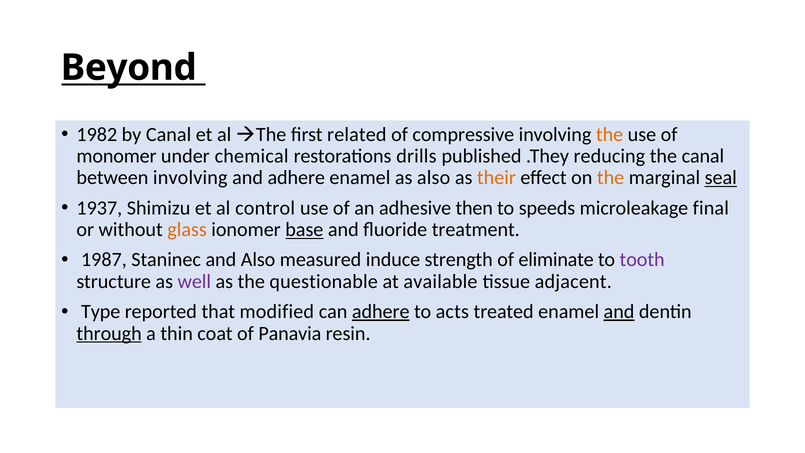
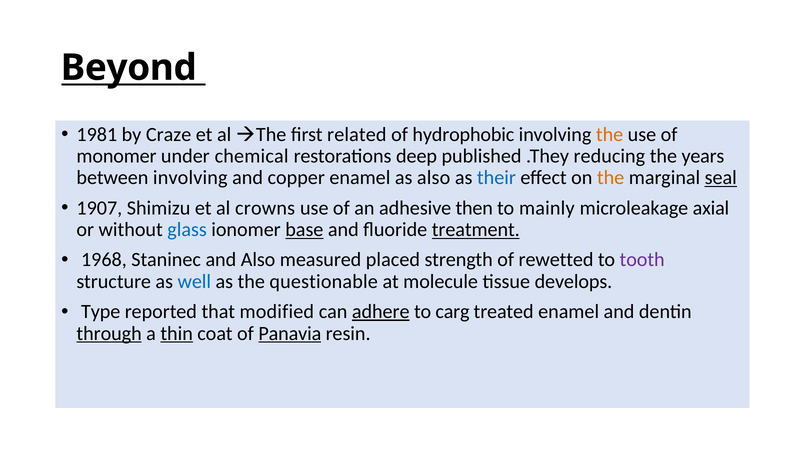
1982: 1982 -> 1981 (97, 134)
by Canal: Canal -> Craze (169, 134)
compressive: compressive -> hydrophobic (463, 134)
drills: drills -> deep (417, 156)
the canal: canal -> years (703, 156)
and adhere: adhere -> copper (296, 178)
their colour: orange -> blue (496, 178)
1937: 1937 -> 1907 (99, 208)
control: control -> crowns (265, 208)
speeds: speeds -> mainly (547, 208)
final: final -> axial (711, 208)
glass colour: orange -> blue (187, 230)
treatment underline: none -> present (476, 230)
1987: 1987 -> 1968 (104, 260)
induce: induce -> placed (393, 260)
eliminate: eliminate -> rewetted (556, 260)
well colour: purple -> blue (194, 281)
available: available -> molecule (441, 281)
adjacent: adjacent -> develops (573, 281)
acts: acts -> carg (452, 312)
and underline: present -> none (619, 312)
thin underline: none -> present (177, 333)
Panavia underline: none -> present (290, 333)
